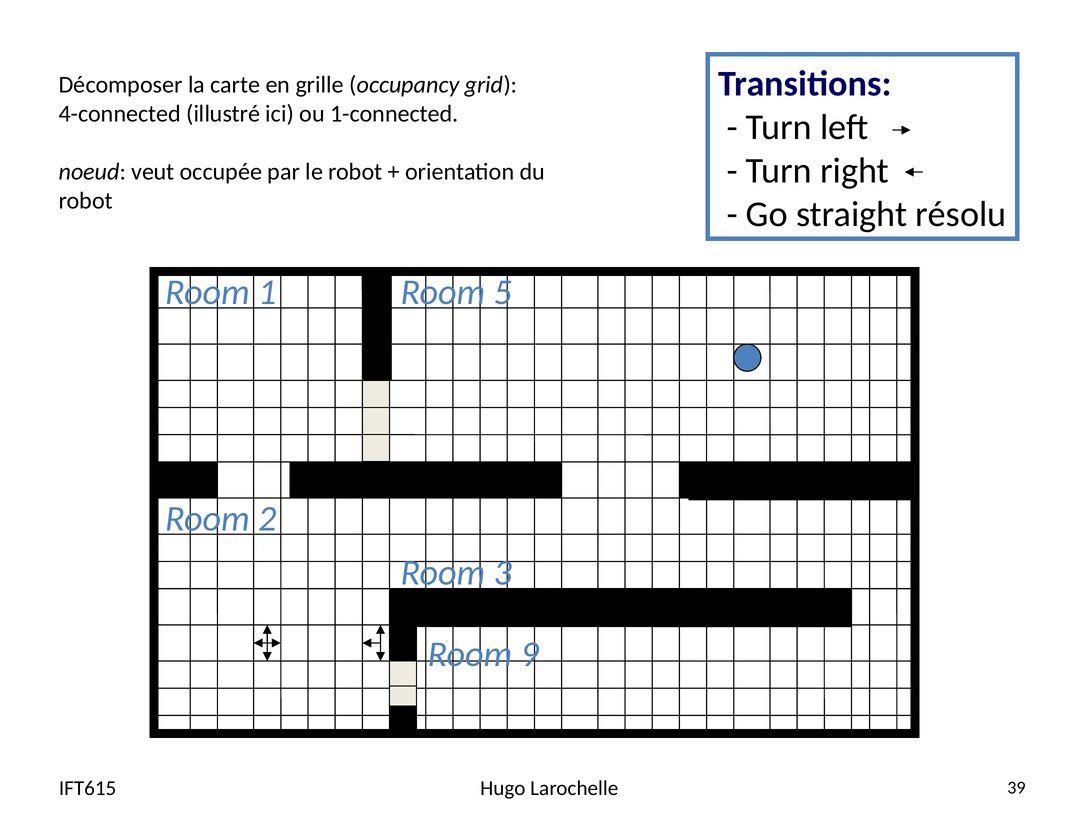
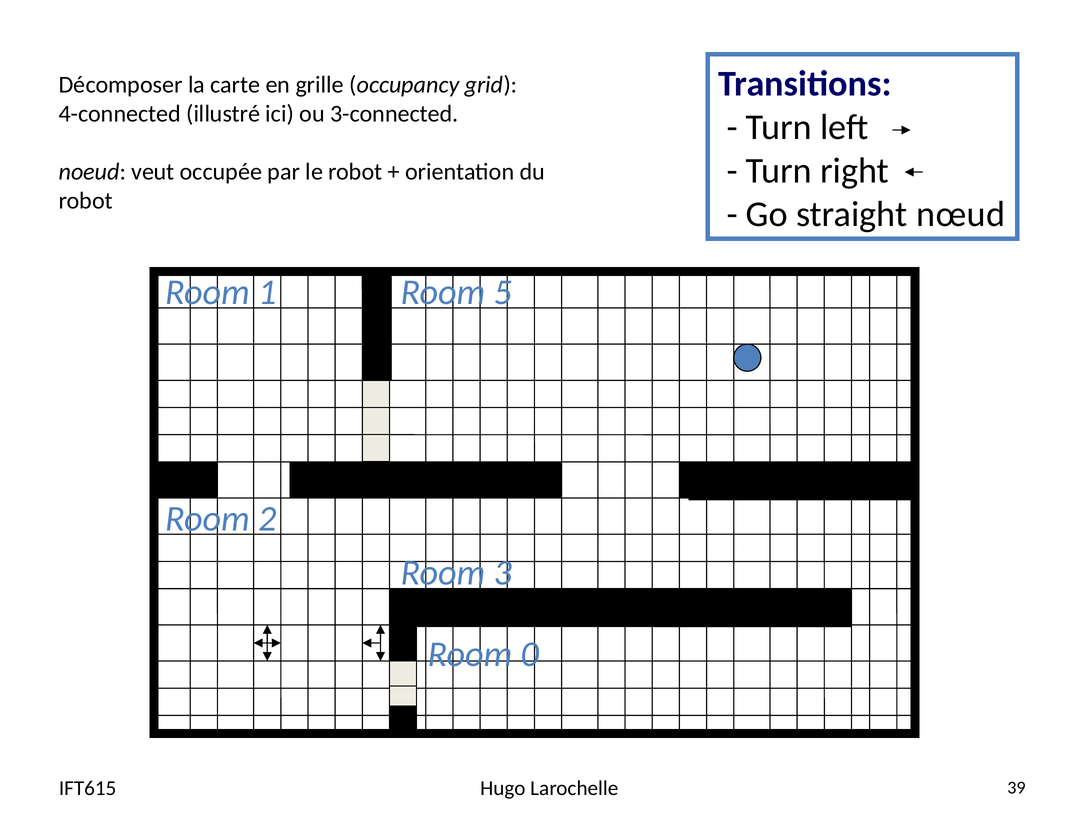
1-connected: 1-connected -> 3-connected (394, 114)
résolu: résolu -> nœud (961, 214)
9: 9 -> 0 (530, 655)
